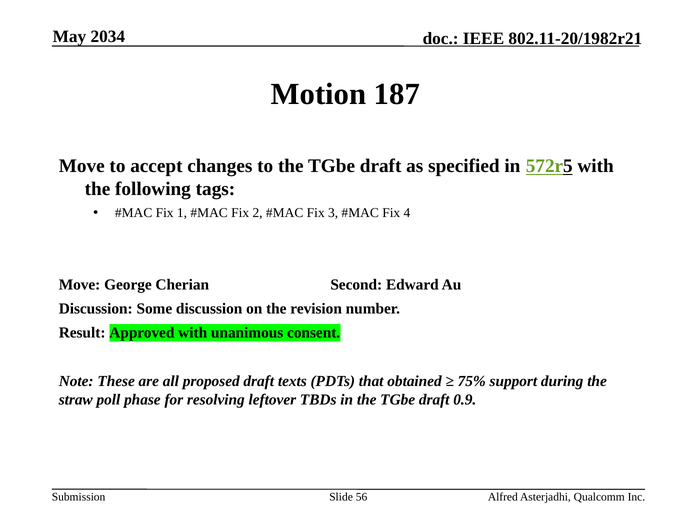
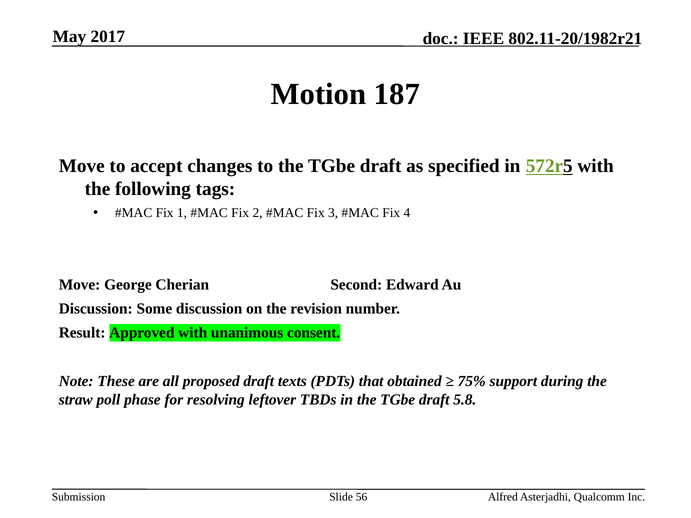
2034: 2034 -> 2017 (108, 37)
0.9: 0.9 -> 5.8 (465, 400)
